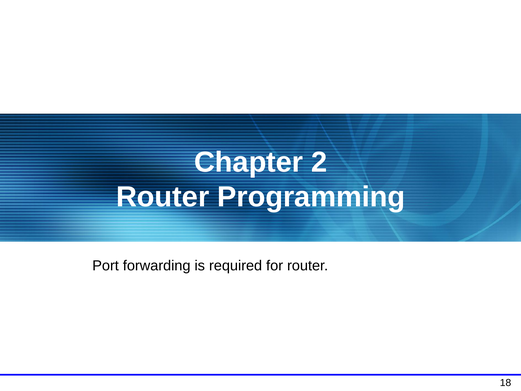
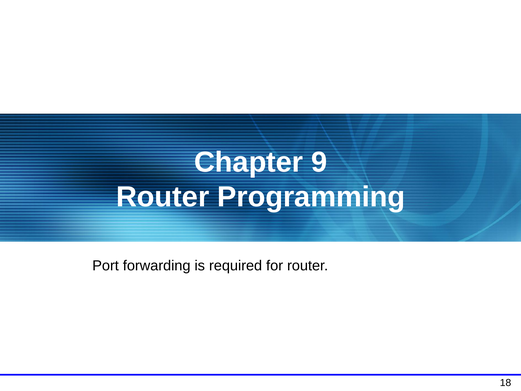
2: 2 -> 9 (319, 162)
